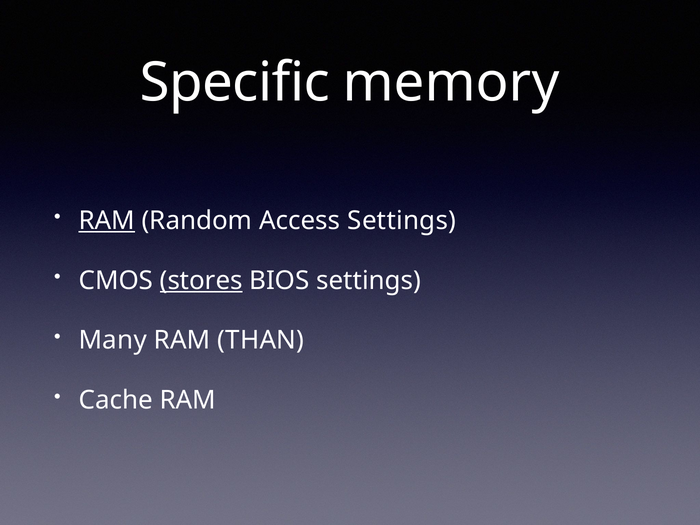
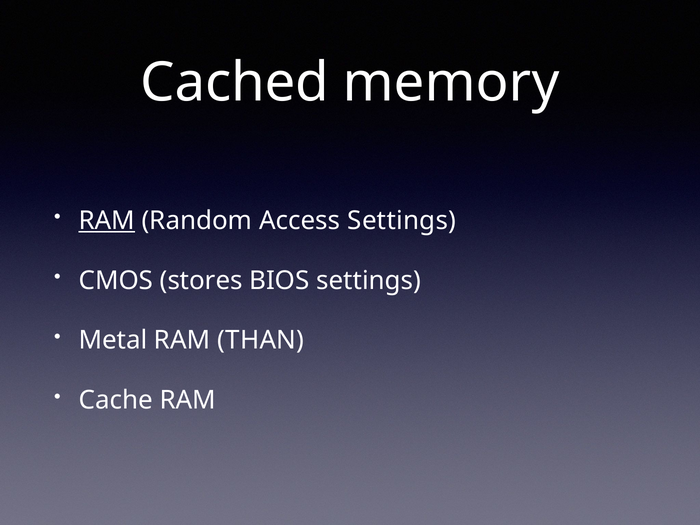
Specific: Specific -> Cached (235, 83)
stores underline: present -> none (201, 281)
Many: Many -> Metal (113, 340)
